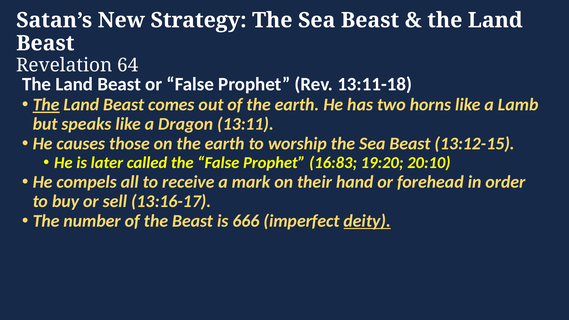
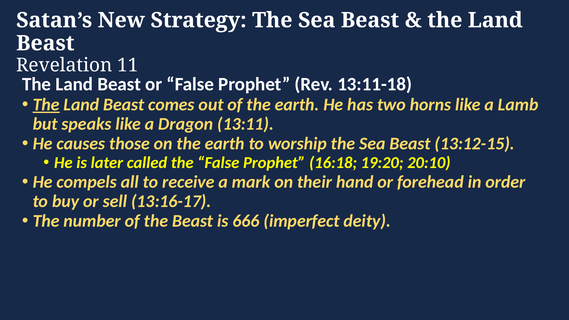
64: 64 -> 11 (128, 65)
16:83: 16:83 -> 16:18 (333, 163)
deity underline: present -> none (367, 221)
